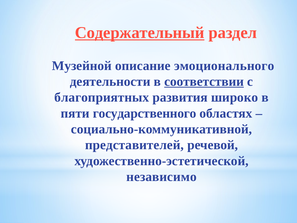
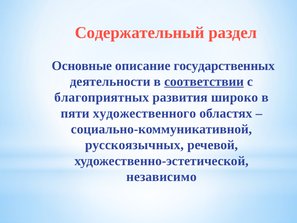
Содержательный underline: present -> none (140, 33)
Музейной: Музейной -> Основные (82, 66)
эмоционального: эмоционального -> государственных (224, 66)
государственного: государственного -> художественного (145, 113)
представителей: представителей -> русскоязычных (134, 145)
